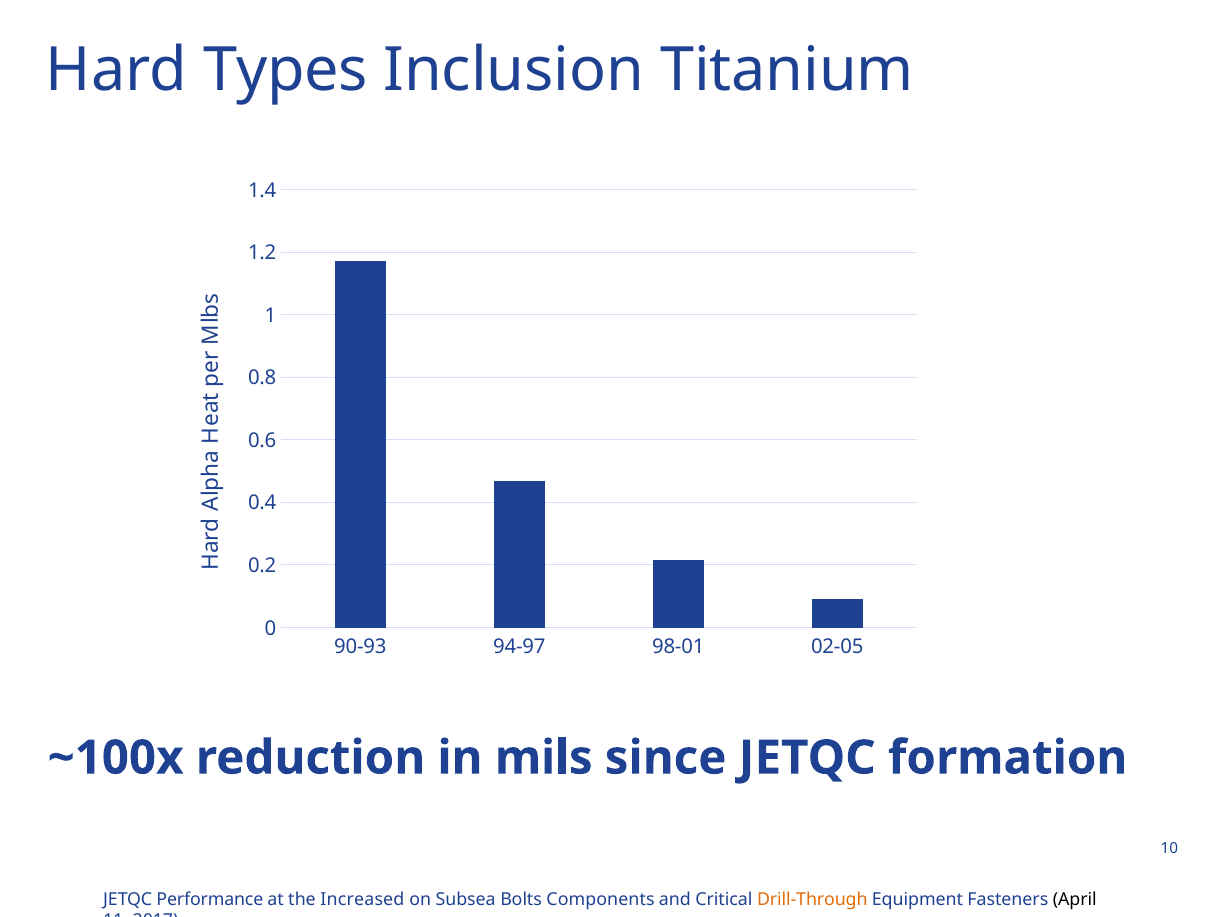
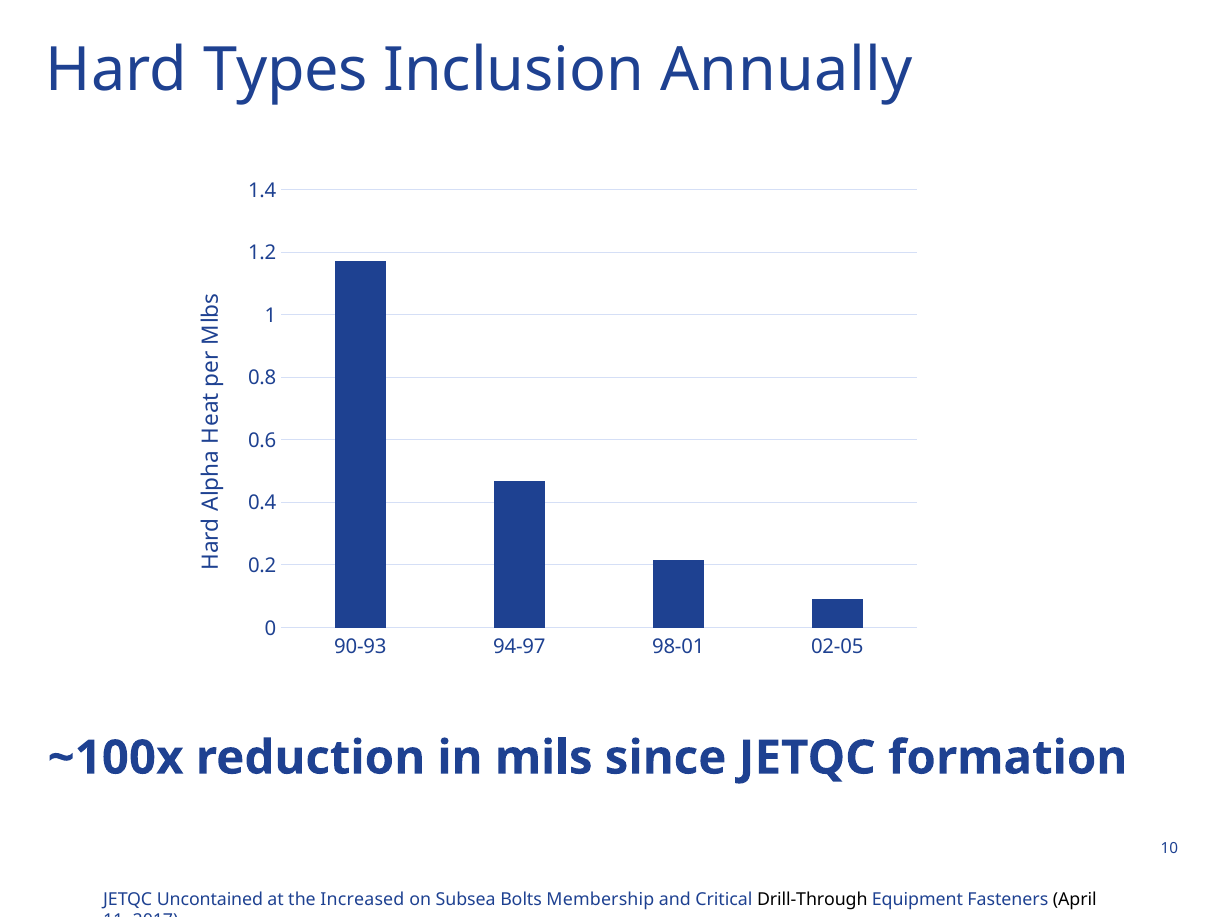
Titanium: Titanium -> Annually (787, 70)
Performance: Performance -> Uncontained (210, 900)
Components: Components -> Membership (600, 900)
Drill-Through colour: orange -> black (812, 900)
